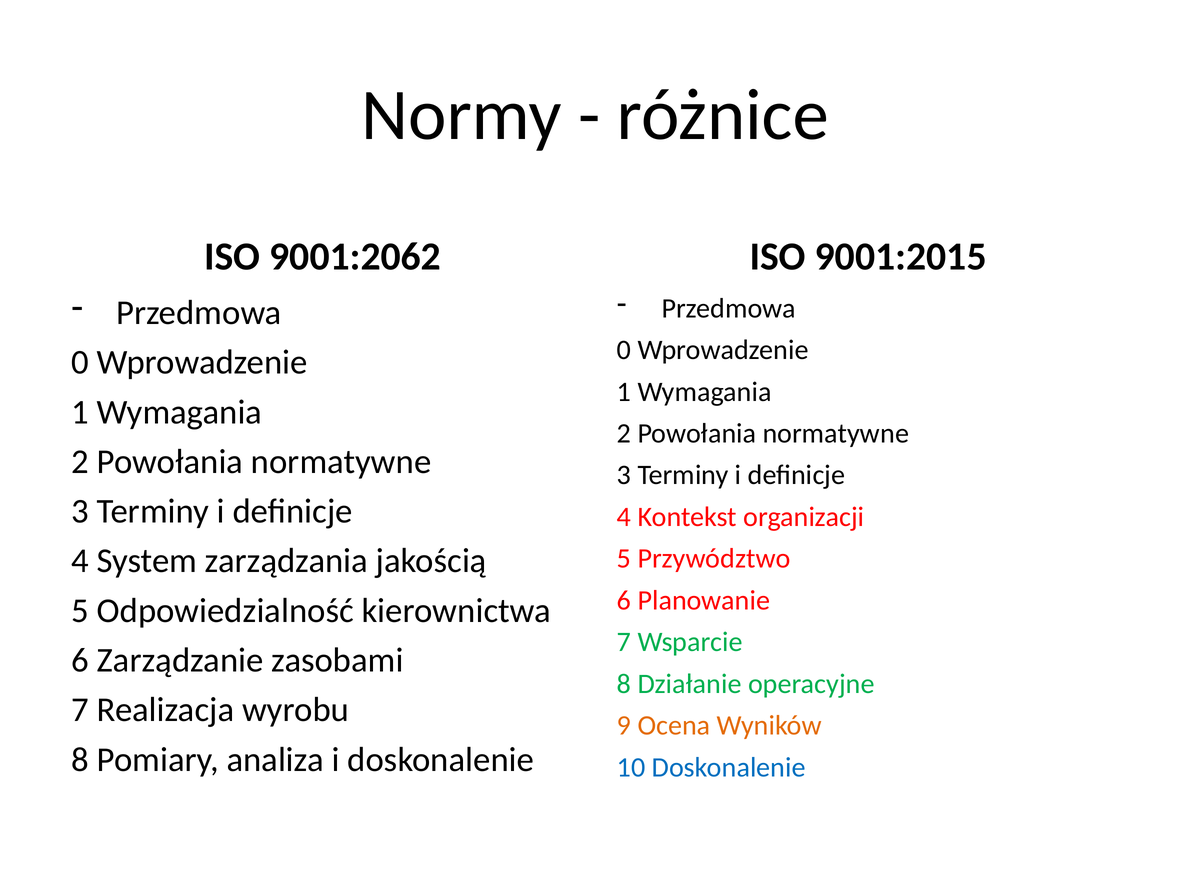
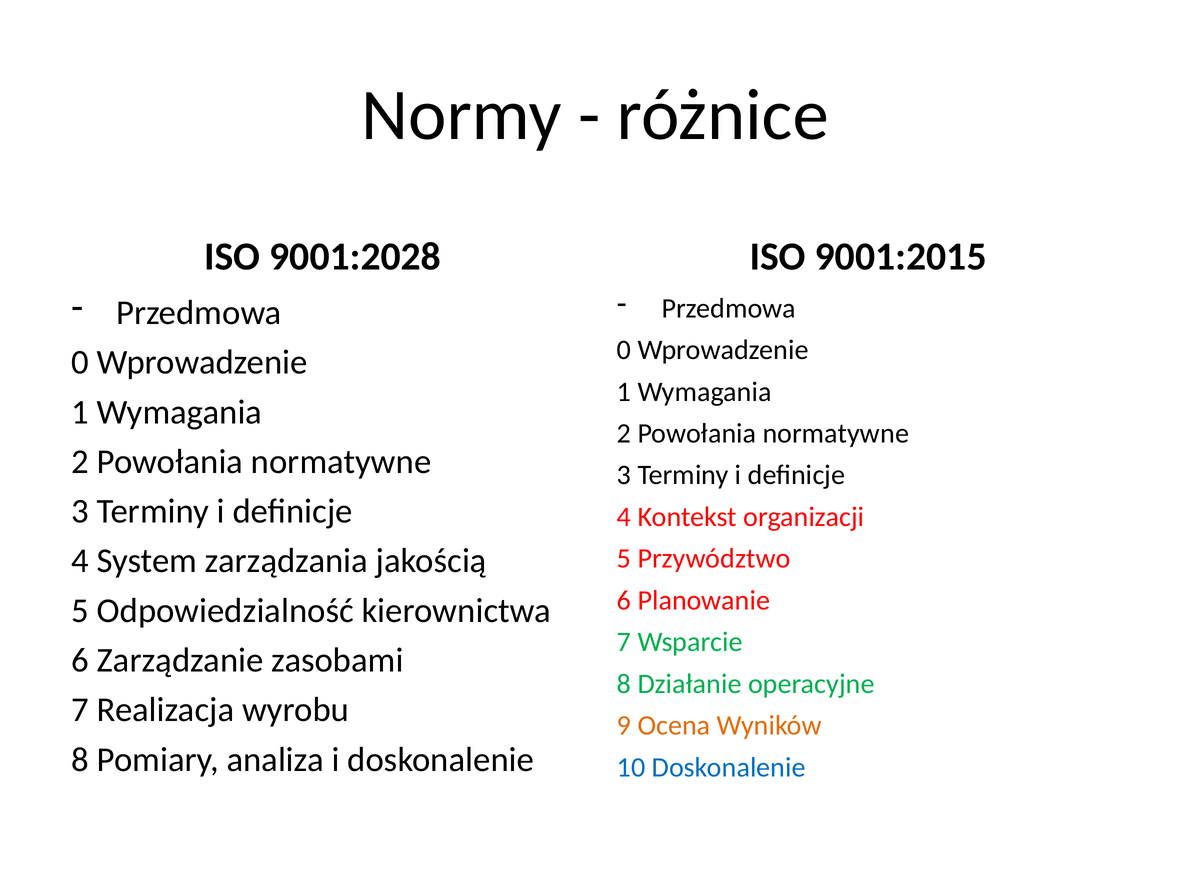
9001:2062: 9001:2062 -> 9001:2028 (355, 256)
